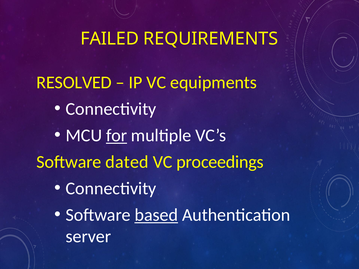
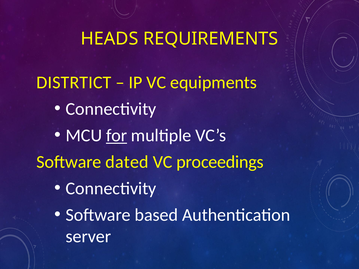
FAILED: FAILED -> HEADS (110, 39)
RESOLVED: RESOLVED -> DISTRTICT (74, 83)
based underline: present -> none (156, 215)
